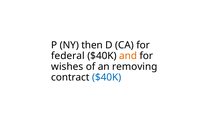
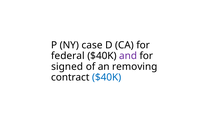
then: then -> case (92, 45)
and colour: orange -> purple (128, 56)
wishes: wishes -> signed (67, 67)
